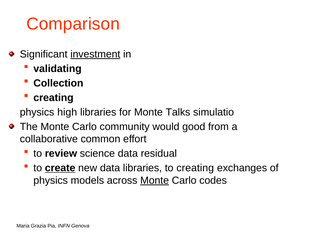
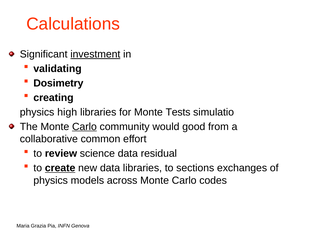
Comparison: Comparison -> Calculations (73, 24)
Collection: Collection -> Dosimetry (58, 83)
Talks: Talks -> Tests (178, 112)
Carlo underline: none -> present (84, 126)
to creating: creating -> sections (195, 168)
Monte underline: present -> none (155, 180)
